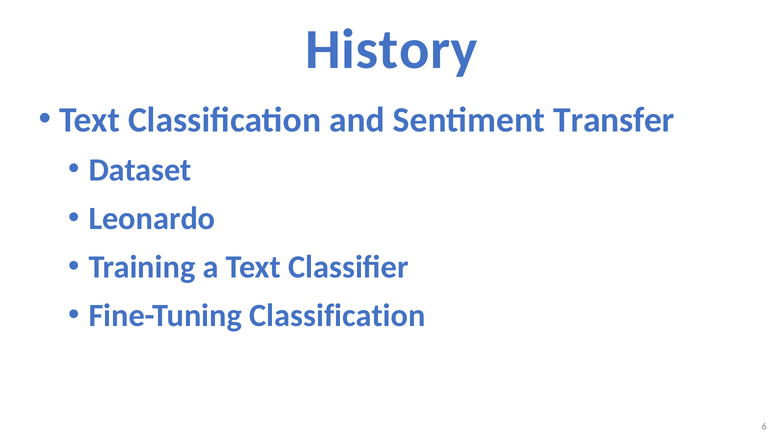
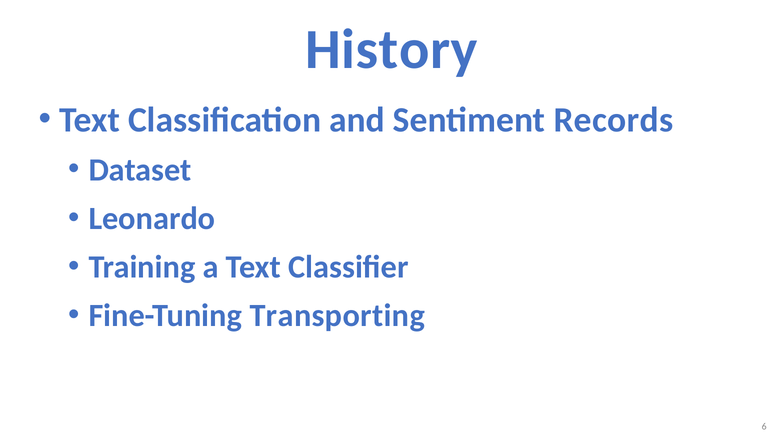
Transfer: Transfer -> Records (614, 120)
Fine-Tuning Classification: Classification -> Transporting (337, 316)
